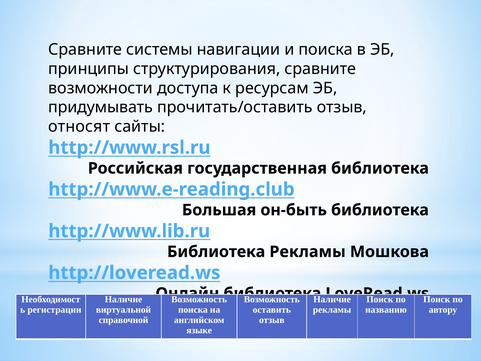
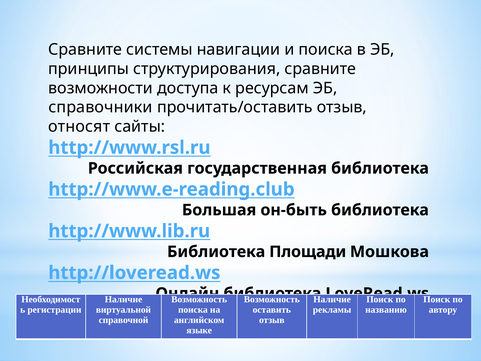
придумывать: придумывать -> справочники (101, 107)
Библиотека Рекламы: Рекламы -> Площади (308, 252)
